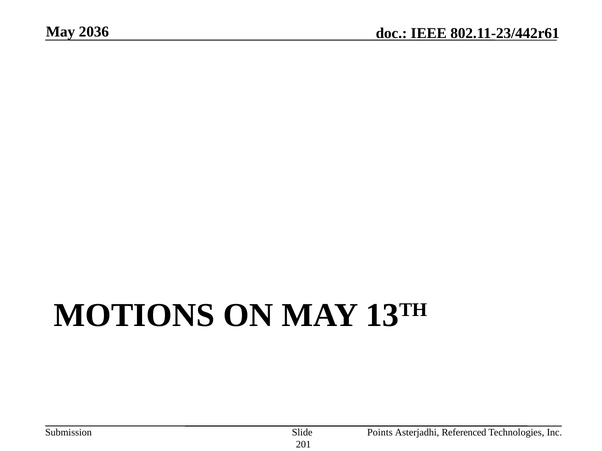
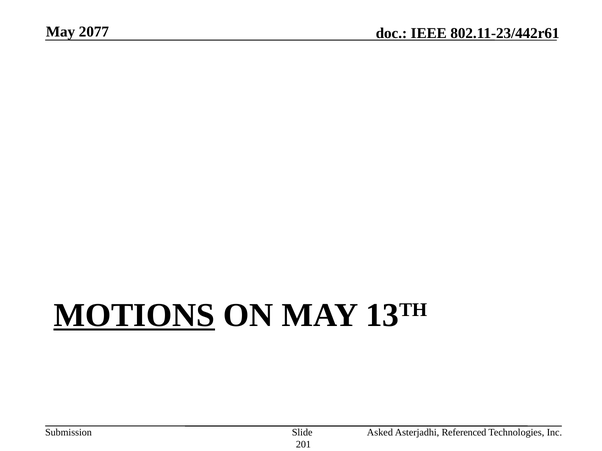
2036: 2036 -> 2077 (94, 32)
MOTIONS underline: none -> present (134, 316)
Points: Points -> Asked (380, 433)
